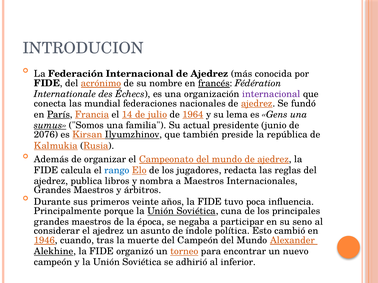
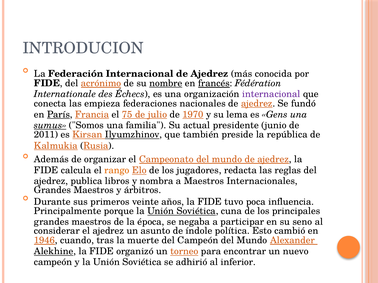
nombre underline: none -> present (166, 83)
mundial: mundial -> empieza (102, 104)
14: 14 -> 75 (127, 115)
1964: 1964 -> 1970 (193, 115)
2076: 2076 -> 2011 (46, 135)
rango colour: blue -> orange (117, 171)
